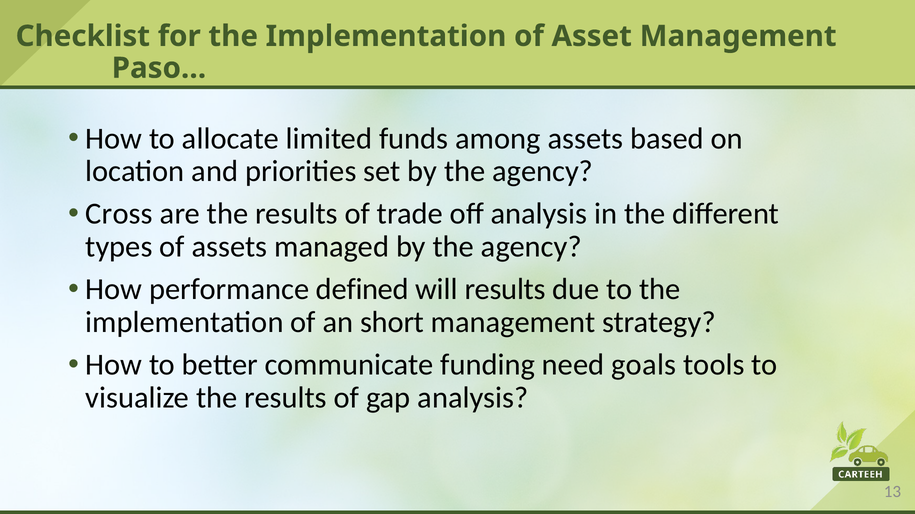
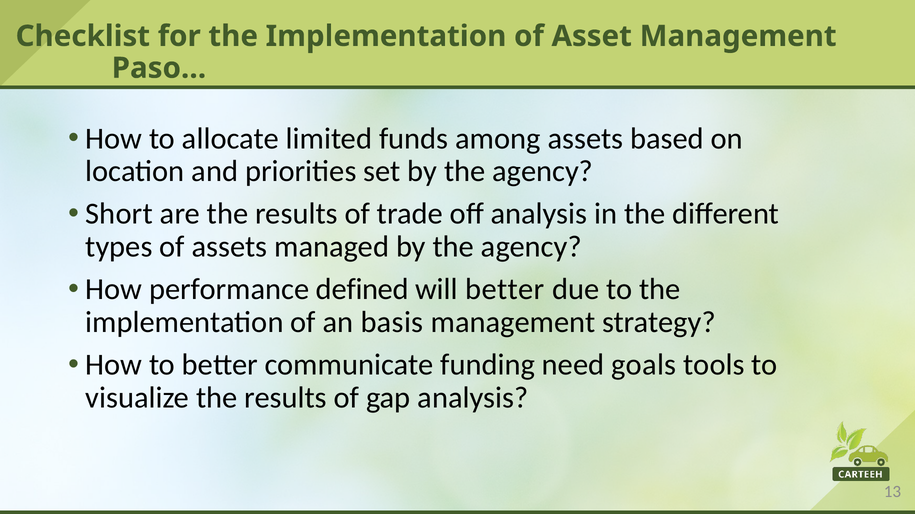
Cross: Cross -> Short (119, 214)
will results: results -> better (505, 290)
short: short -> basis (392, 323)
